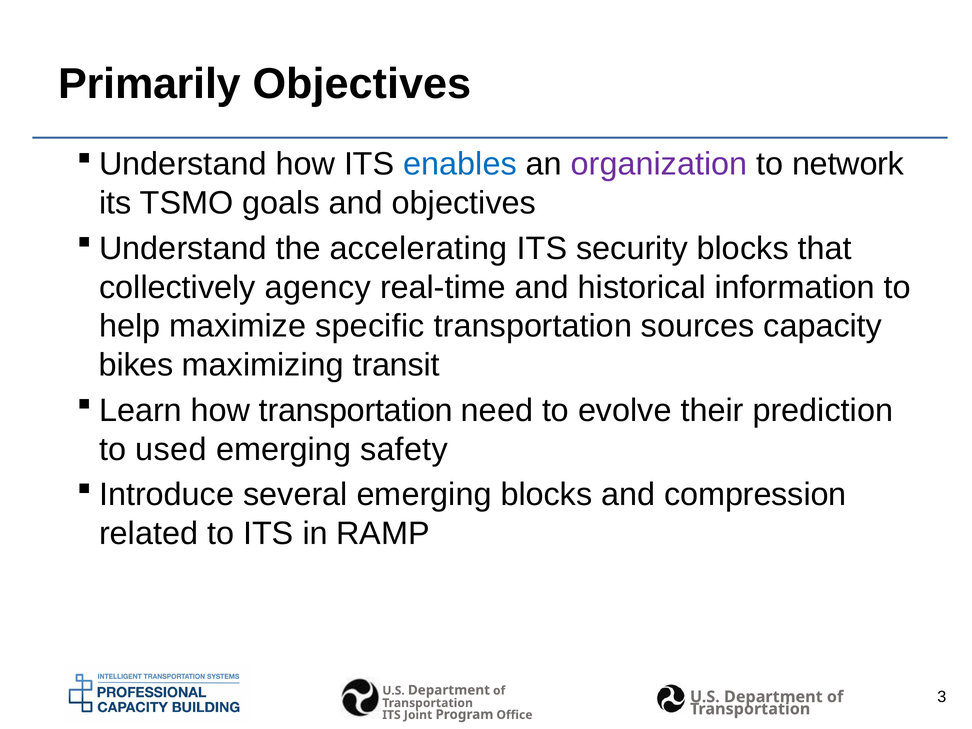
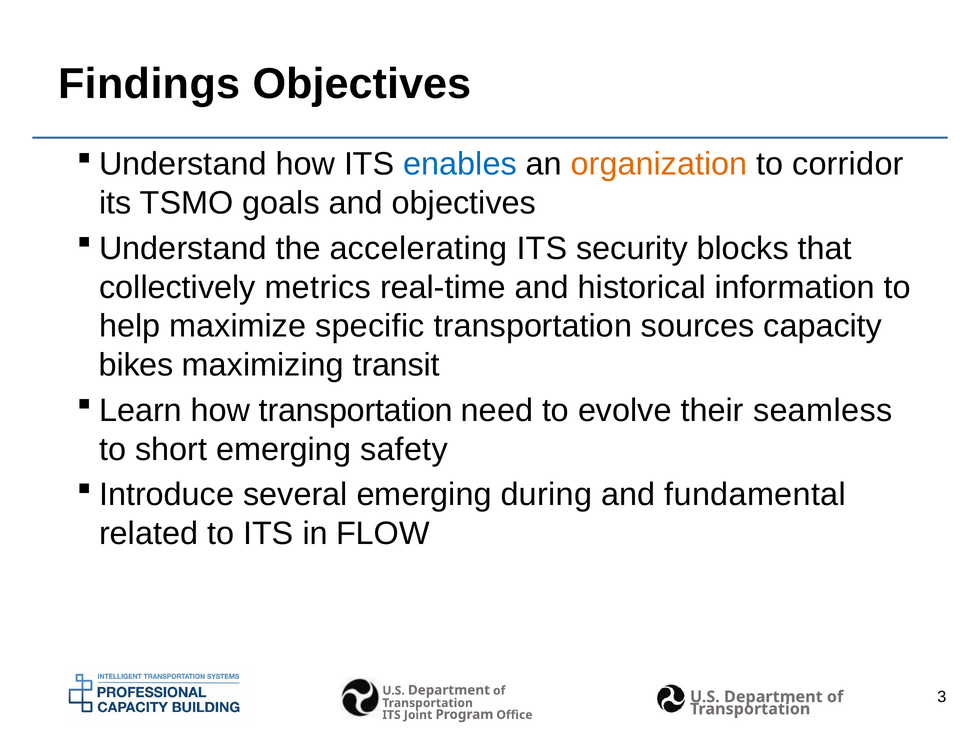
Primarily: Primarily -> Findings (149, 84)
organization colour: purple -> orange (659, 164)
network: network -> corridor (848, 164)
agency: agency -> metrics (318, 287)
prediction: prediction -> seamless (823, 410)
used: used -> short (171, 449)
emerging blocks: blocks -> during (546, 495)
compression: compression -> fundamental (755, 495)
RAMP: RAMP -> FLOW (383, 534)
